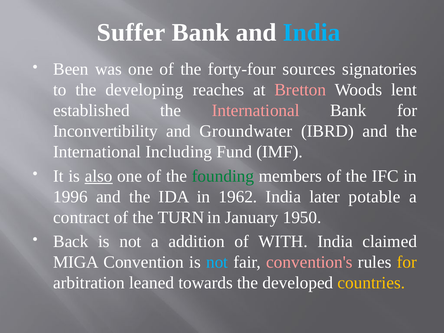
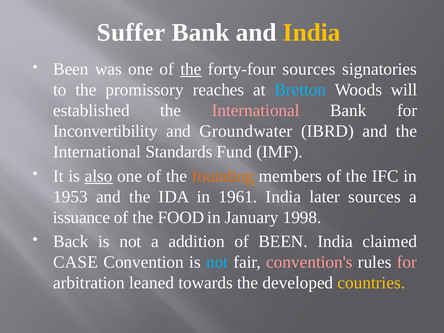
India colour: light blue -> yellow (312, 32)
the underline: none -> present (191, 69)
developing: developing -> promissory (145, 90)
Bretton colour: pink -> light blue (300, 90)
lent: lent -> will (404, 90)
Including: Including -> Standards (179, 152)
founding colour: green -> orange (223, 176)
1996: 1996 -> 1953 (70, 197)
1962: 1962 -> 1961 (238, 197)
later potable: potable -> sources (375, 197)
contract: contract -> issuance (81, 217)
TURN: TURN -> FOOD (181, 217)
1950: 1950 -> 1998 (302, 217)
of WITH: WITH -> BEEN (283, 242)
MIGA: MIGA -> CASE (76, 262)
for colour: yellow -> pink (407, 262)
